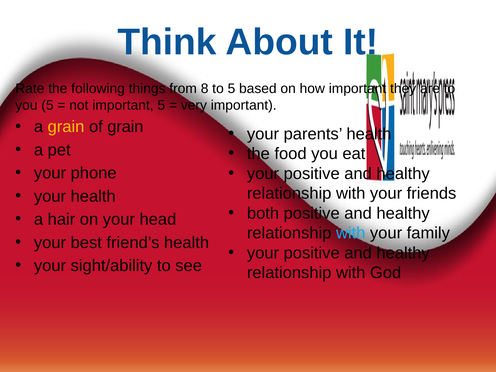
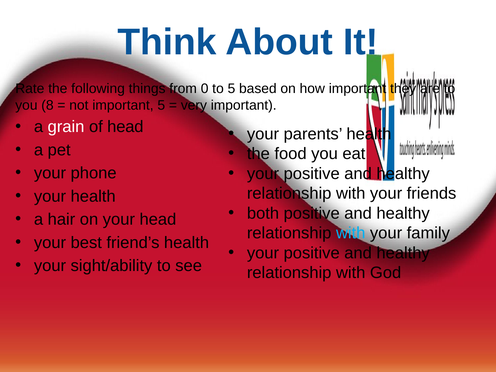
8: 8 -> 0 (205, 89)
you 5: 5 -> 8 (47, 105)
grain colour: yellow -> white (66, 127)
of grain: grain -> head (125, 127)
